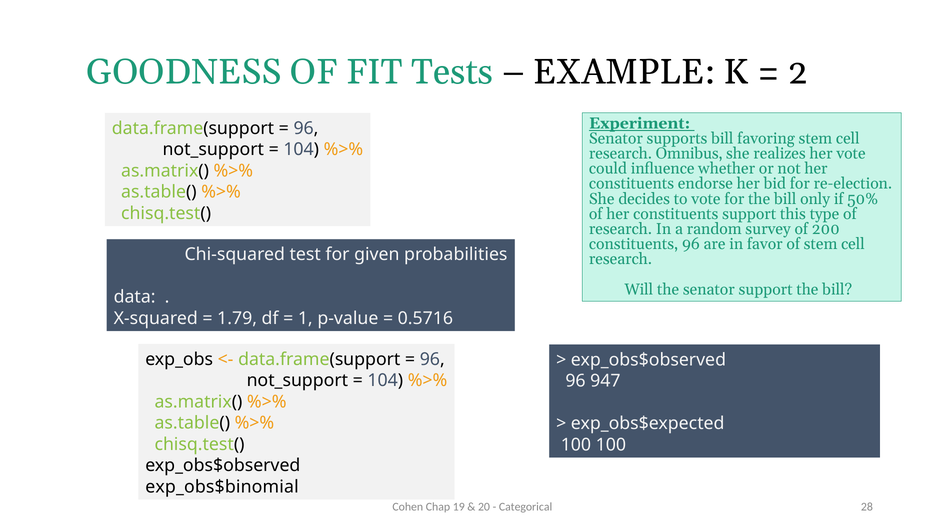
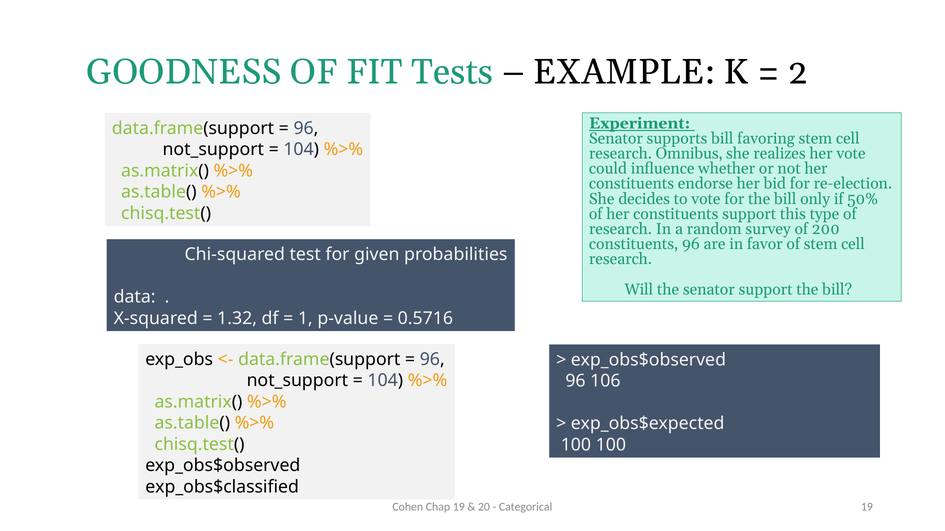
1.79: 1.79 -> 1.32 (237, 319)
947: 947 -> 106 (605, 381)
exp_obs$binomial: exp_obs$binomial -> exp_obs$classified (222, 487)
Categorical 28: 28 -> 19 (867, 508)
